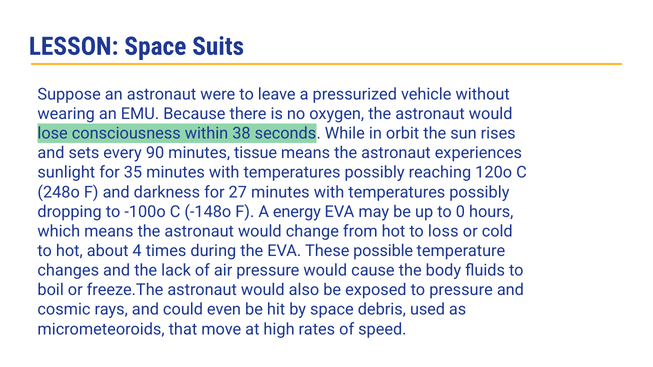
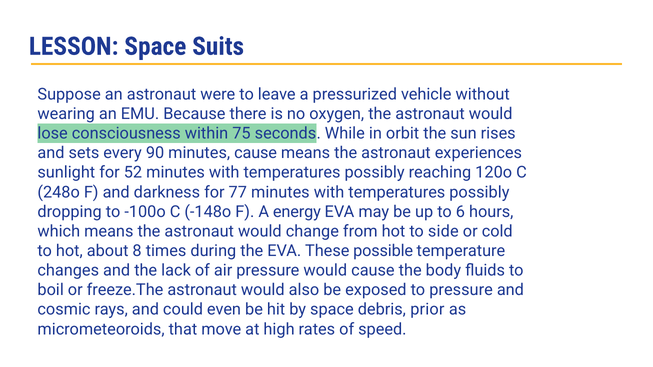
38: 38 -> 75 (241, 134)
minutes tissue: tissue -> cause (256, 153)
35: 35 -> 52 (133, 173)
27: 27 -> 77 (238, 192)
0: 0 -> 6 (460, 212)
loss: loss -> side (443, 232)
4: 4 -> 8 (137, 251)
used: used -> prior (427, 310)
